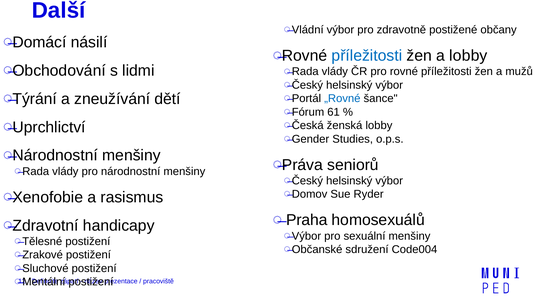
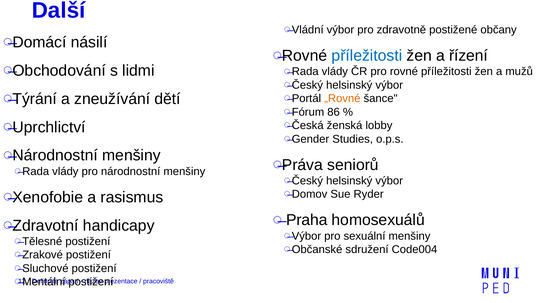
a lobby: lobby -> řízení (469, 56)
„Rovné colour: blue -> orange (342, 99)
61: 61 -> 86 (334, 112)
